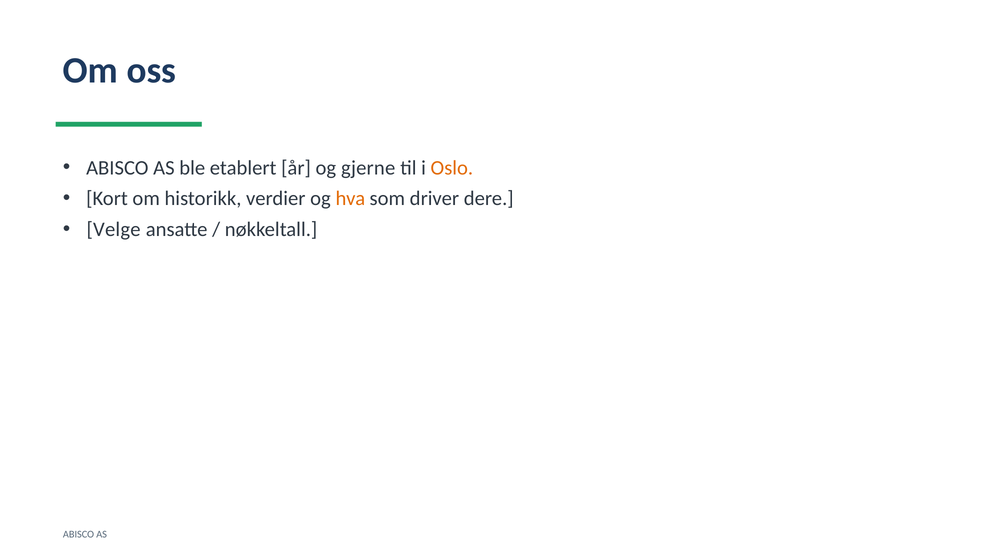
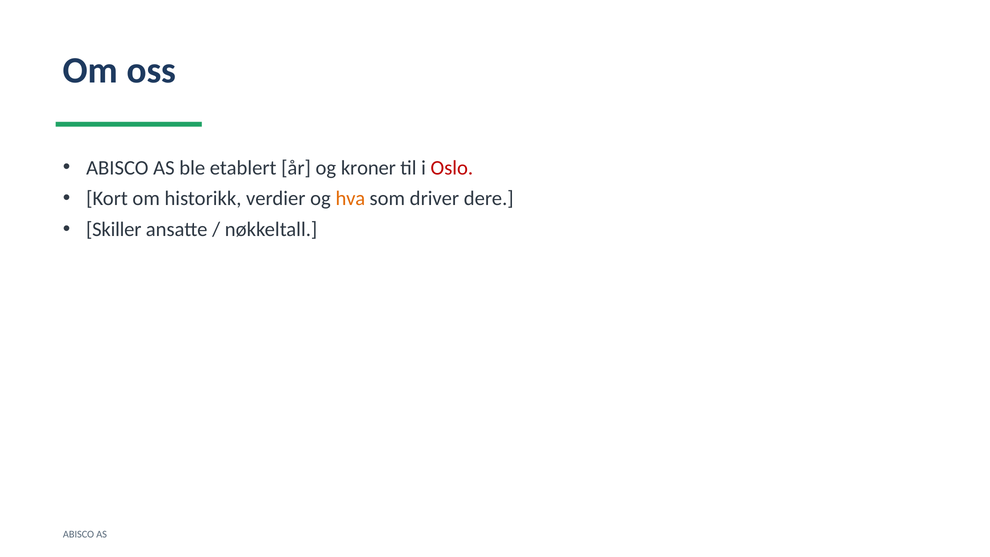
gjerne: gjerne -> kroner (368, 168)
Oslo colour: orange -> red (452, 168)
Velge: Velge -> Skiller (114, 230)
